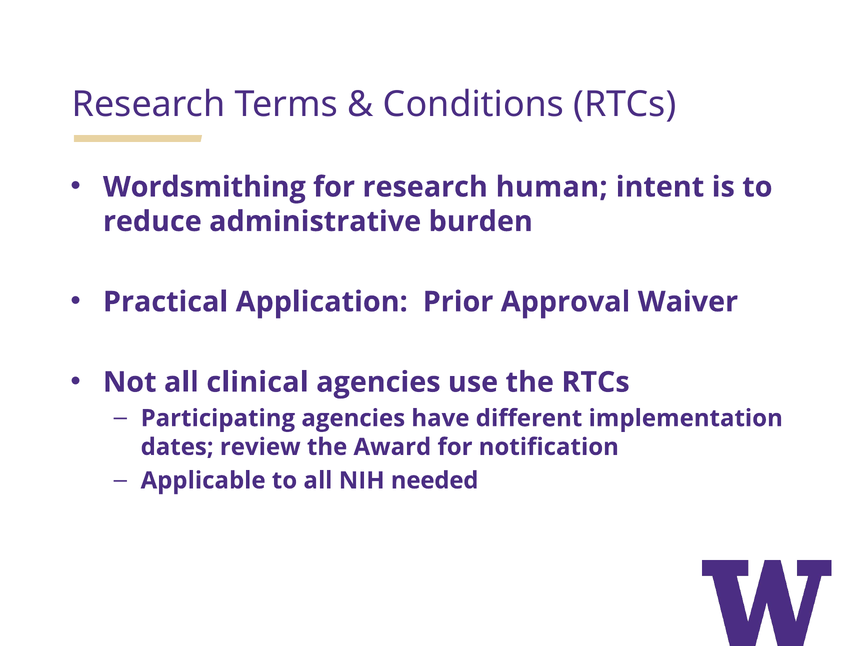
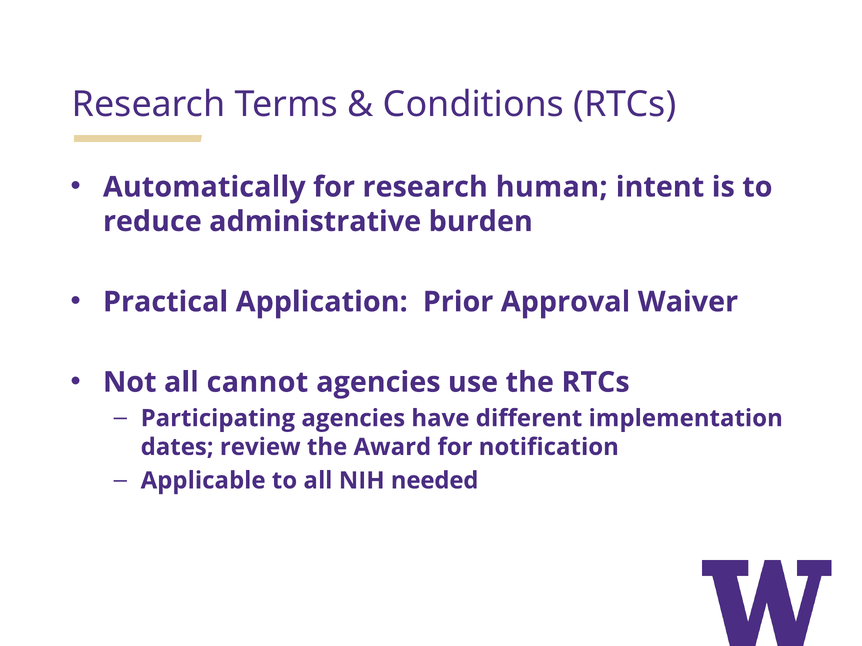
Wordsmithing: Wordsmithing -> Automatically (204, 187)
clinical: clinical -> cannot (257, 383)
